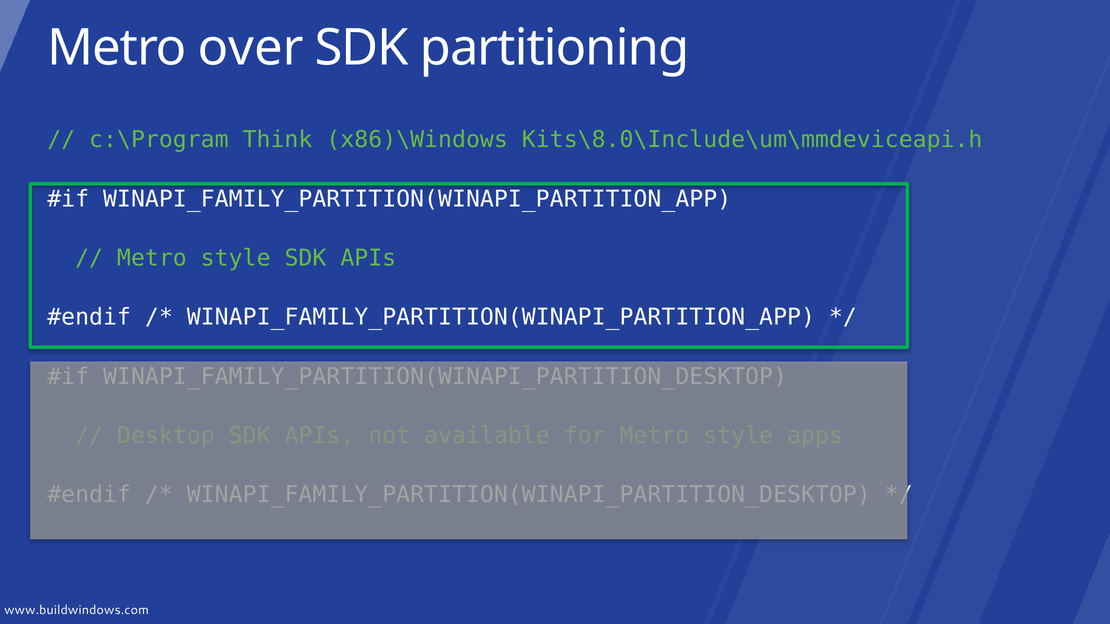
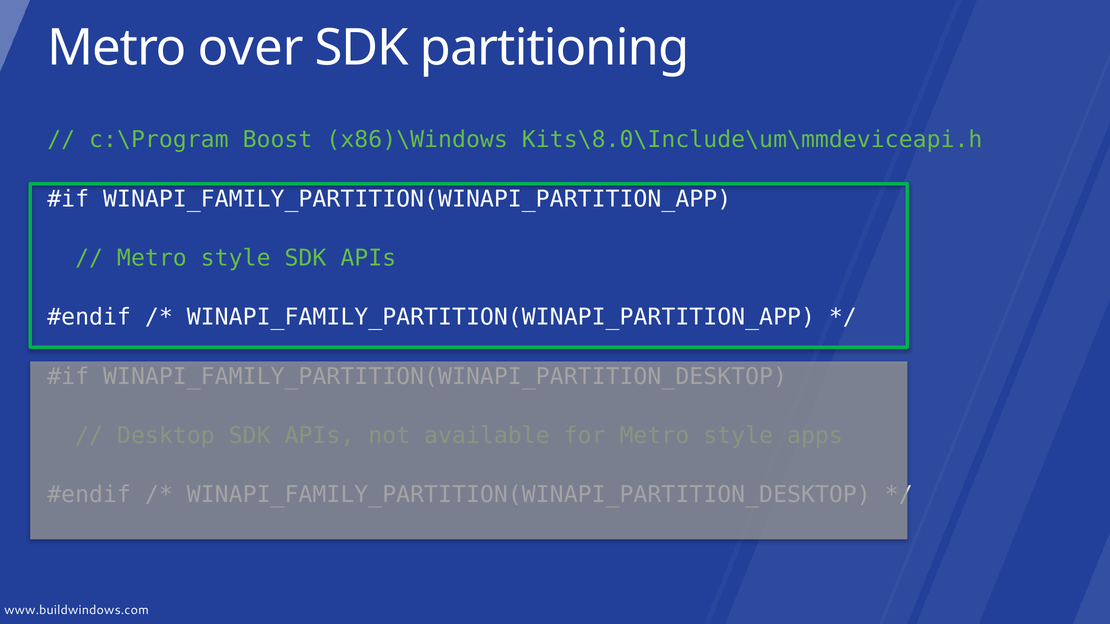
Think: Think -> Boost (277, 140)
